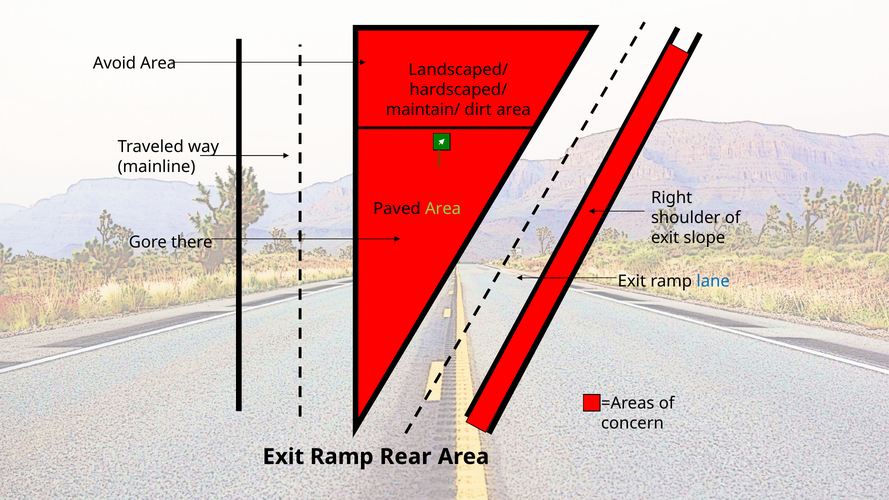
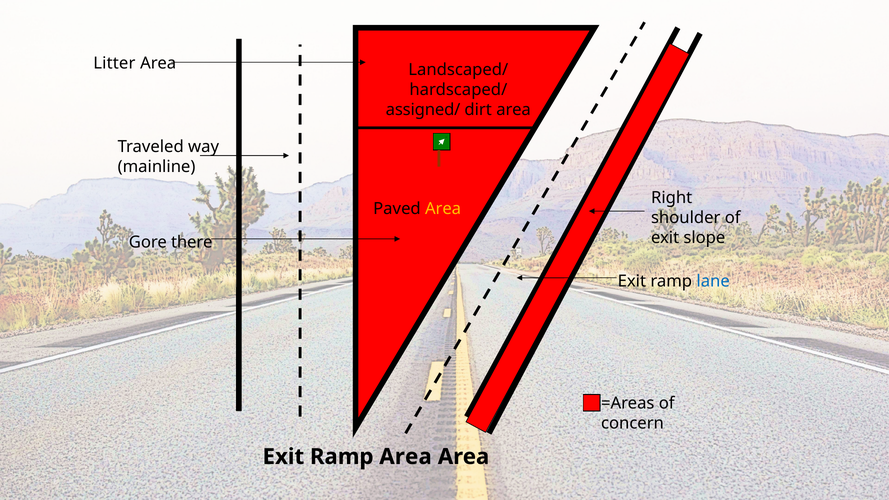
Avoid: Avoid -> Litter (114, 63)
maintain/: maintain/ -> assigned/ (423, 110)
Area colour: light green -> yellow (443, 209)
Ramp Rear: Rear -> Area (406, 457)
